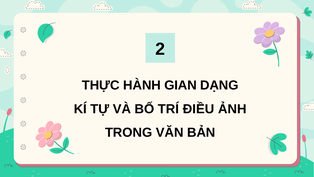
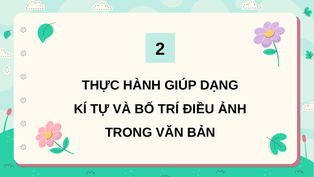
GIAN: GIAN -> GIÚP (181, 85)
